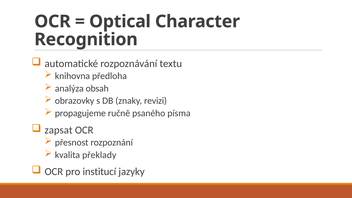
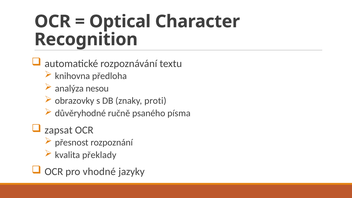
obsah: obsah -> nesou (97, 88)
revizi: revizi -> proti (155, 101)
propagujeme: propagujeme -> důvěryhodné (80, 113)
institucí: institucí -> vhodné (99, 172)
